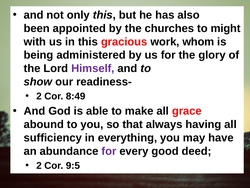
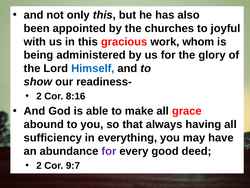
might: might -> joyful (226, 28)
Himself colour: purple -> blue (93, 68)
8:49: 8:49 -> 8:16 (76, 96)
9:5: 9:5 -> 9:7 (73, 165)
